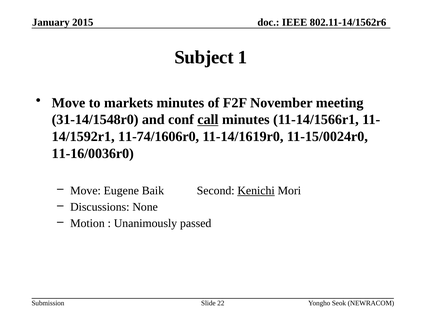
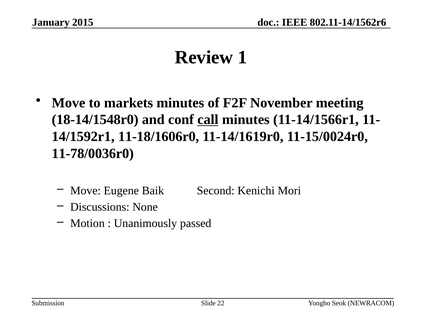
Subject: Subject -> Review (204, 58)
31-14/1548r0: 31-14/1548r0 -> 18-14/1548r0 (95, 120)
11-74/1606r0: 11-74/1606r0 -> 11-18/1606r0 (159, 137)
11-16/0036r0: 11-16/0036r0 -> 11-78/0036r0 (93, 154)
Kenichi underline: present -> none (256, 191)
